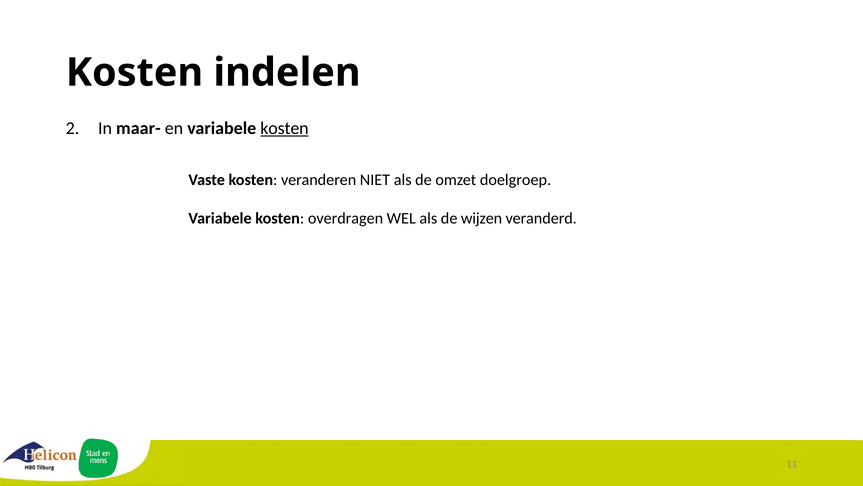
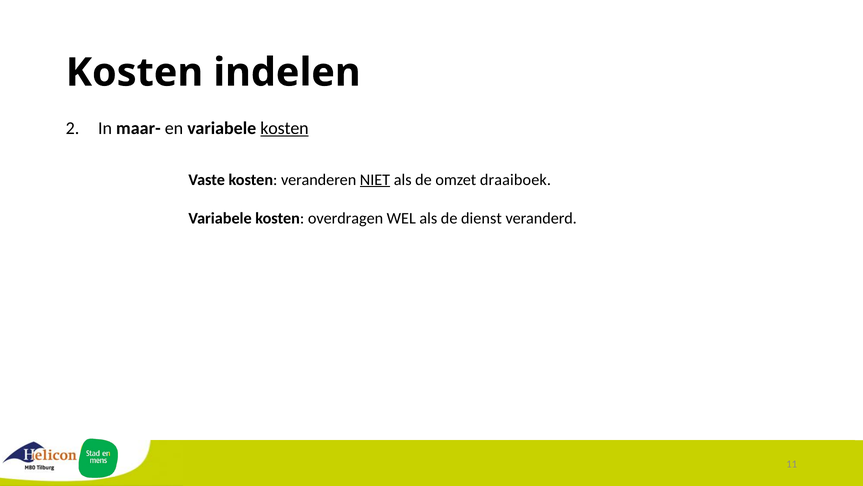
NIET underline: none -> present (375, 180)
doelgroep: doelgroep -> draaiboek (515, 180)
wijzen: wijzen -> dienst (481, 218)
